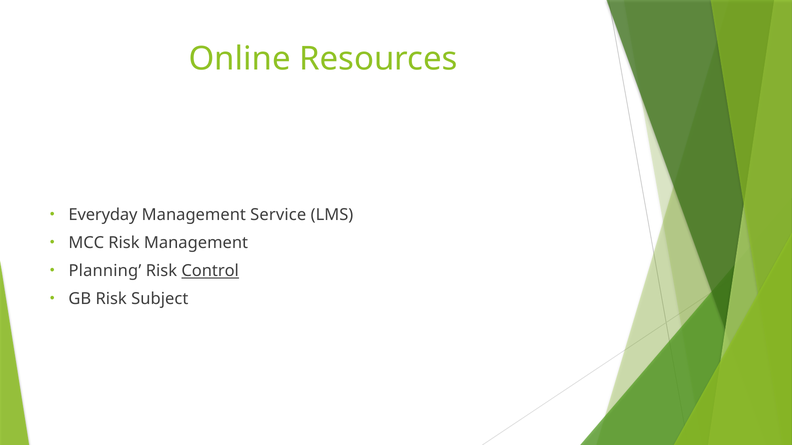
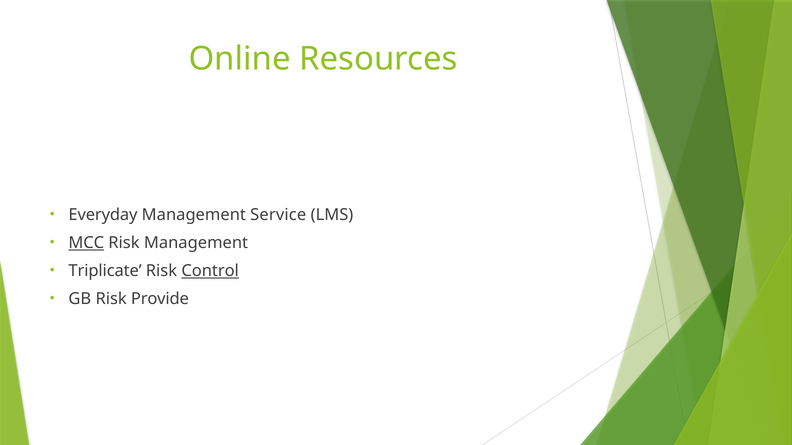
MCC underline: none -> present (86, 243)
Planning: Planning -> Triplicate (105, 271)
Subject: Subject -> Provide (160, 299)
